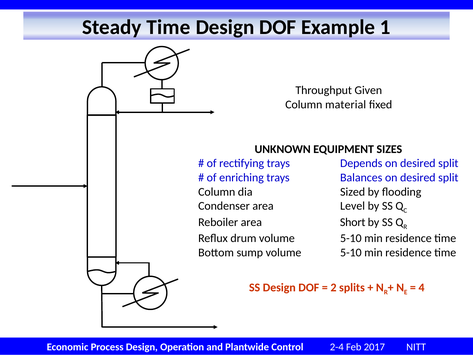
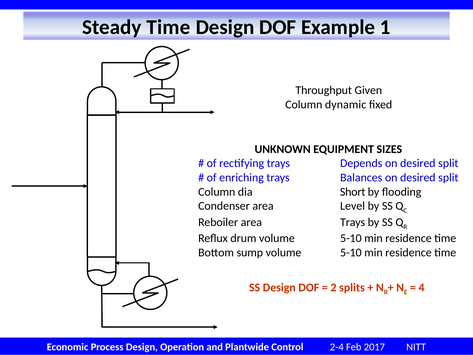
material: material -> dynamic (346, 104)
Sized: Sized -> Short (353, 192)
area Short: Short -> Trays (353, 222)
